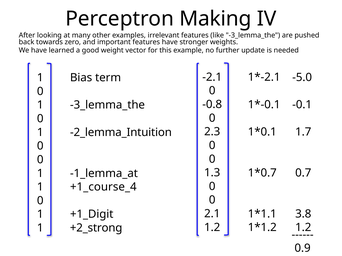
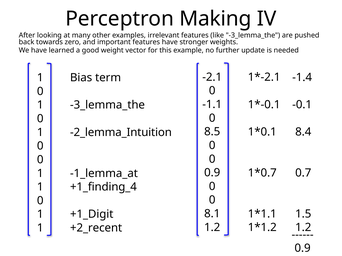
-5.0: -5.0 -> -1.4 (302, 77)
-0.8: -0.8 -> -1.1 (212, 105)
2.3: 2.3 -> 8.5 (212, 132)
1.7: 1.7 -> 8.4 (303, 132)
1.3: 1.3 -> 0.9 (212, 173)
+1_course_4: +1_course_4 -> +1_finding_4 (103, 187)
2.1: 2.1 -> 8.1 (212, 214)
3.8: 3.8 -> 1.5 (303, 214)
+2_strong: +2_strong -> +2_recent (96, 228)
